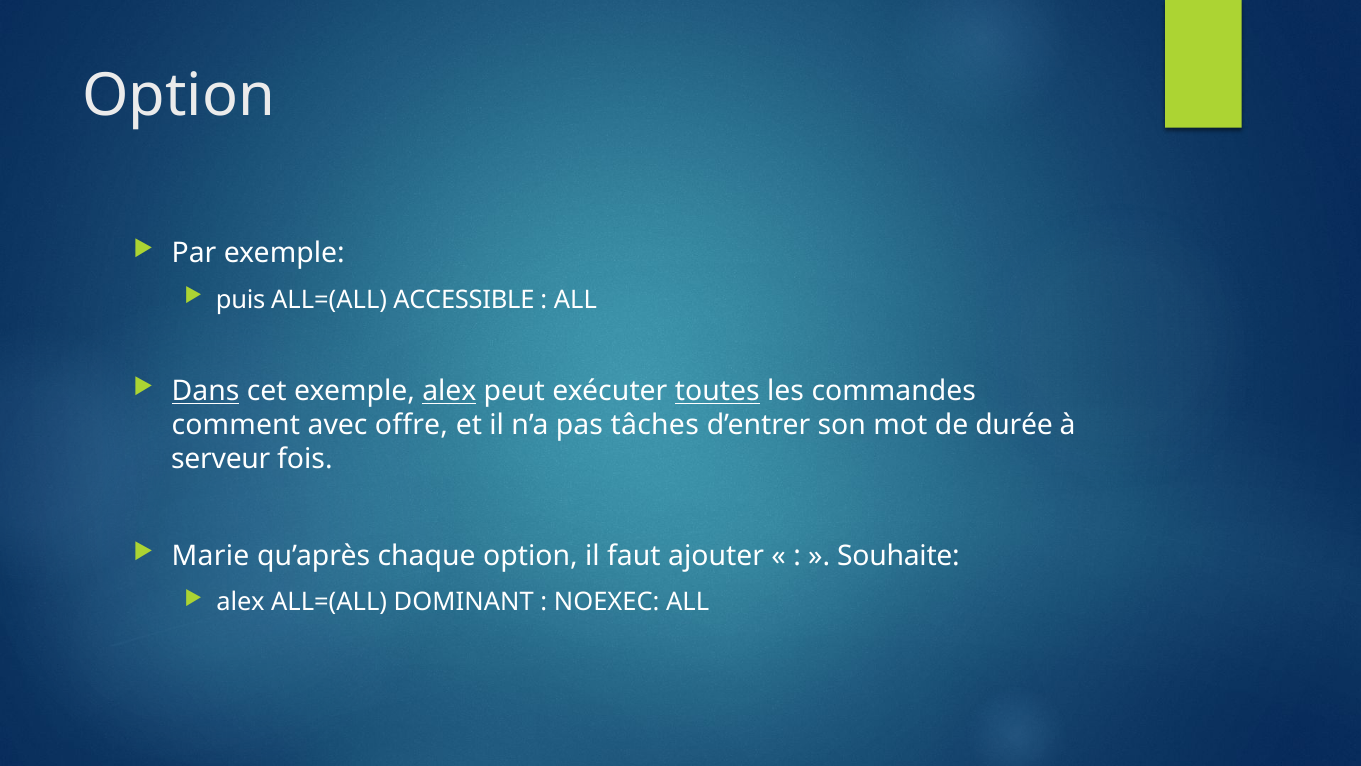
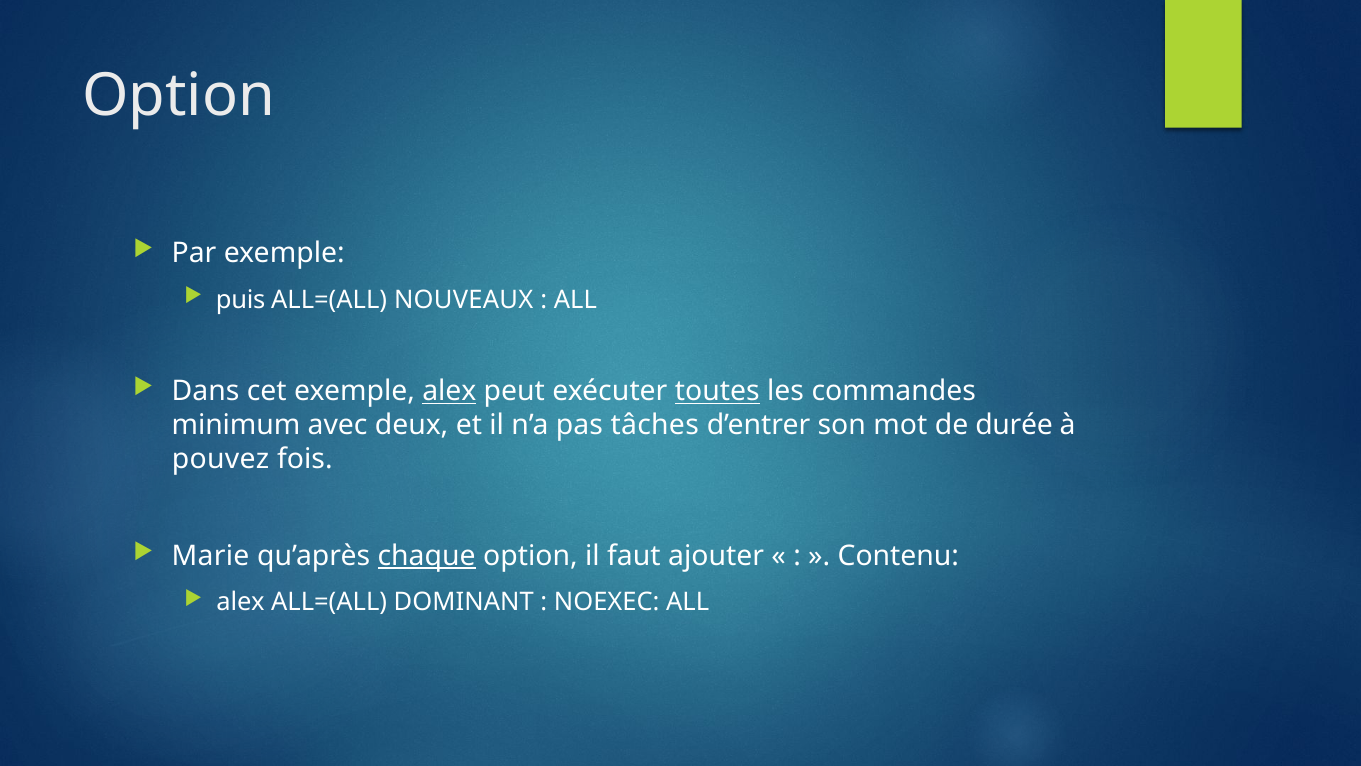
ACCESSIBLE: ACCESSIBLE -> NOUVEAUX (464, 300)
Dans underline: present -> none (206, 391)
comment: comment -> minimum (236, 425)
offre: offre -> deux (412, 425)
serveur: serveur -> pouvez (221, 459)
chaque underline: none -> present (427, 556)
Souhaite: Souhaite -> Contenu (898, 556)
